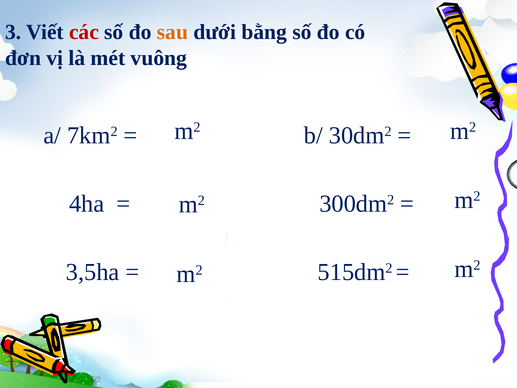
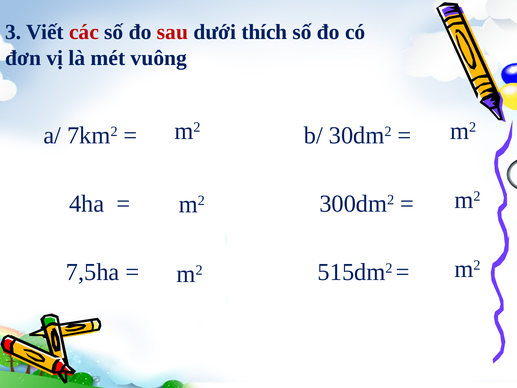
sau colour: orange -> red (172, 32)
bằng: bằng -> thích (264, 32)
3,5ha: 3,5ha -> 7,5ha (93, 272)
